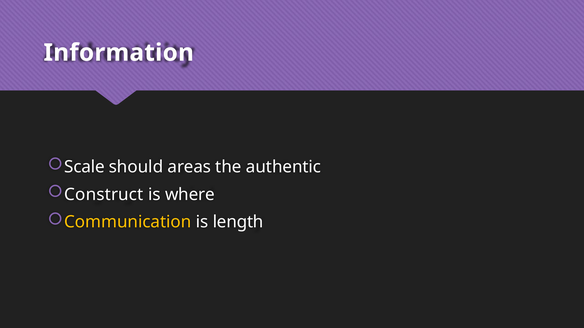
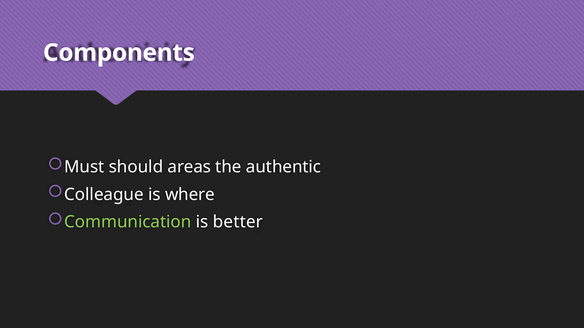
Information: Information -> Components (119, 53)
Scale: Scale -> Must (84, 167)
Construct: Construct -> Colleague (104, 195)
Communication colour: yellow -> light green (128, 222)
length: length -> better (238, 222)
